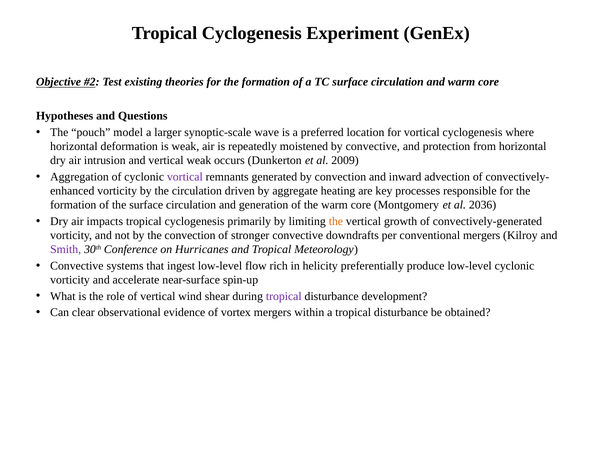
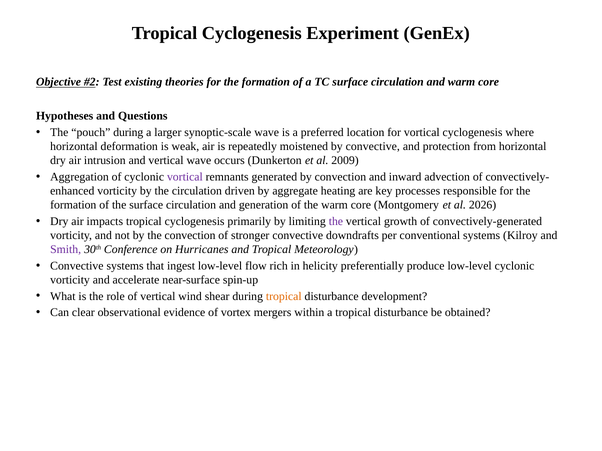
pouch model: model -> during (128, 133)
vertical weak: weak -> wave (199, 161)
2036: 2036 -> 2026 (483, 205)
the colour: orange -> purple (336, 222)
conventional mergers: mergers -> systems (482, 236)
tropical colour: purple -> orange (284, 297)
